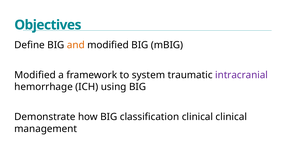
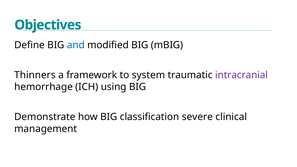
and colour: orange -> blue (76, 45)
Modified: Modified -> Thinners (35, 75)
classification clinical: clinical -> severe (197, 117)
